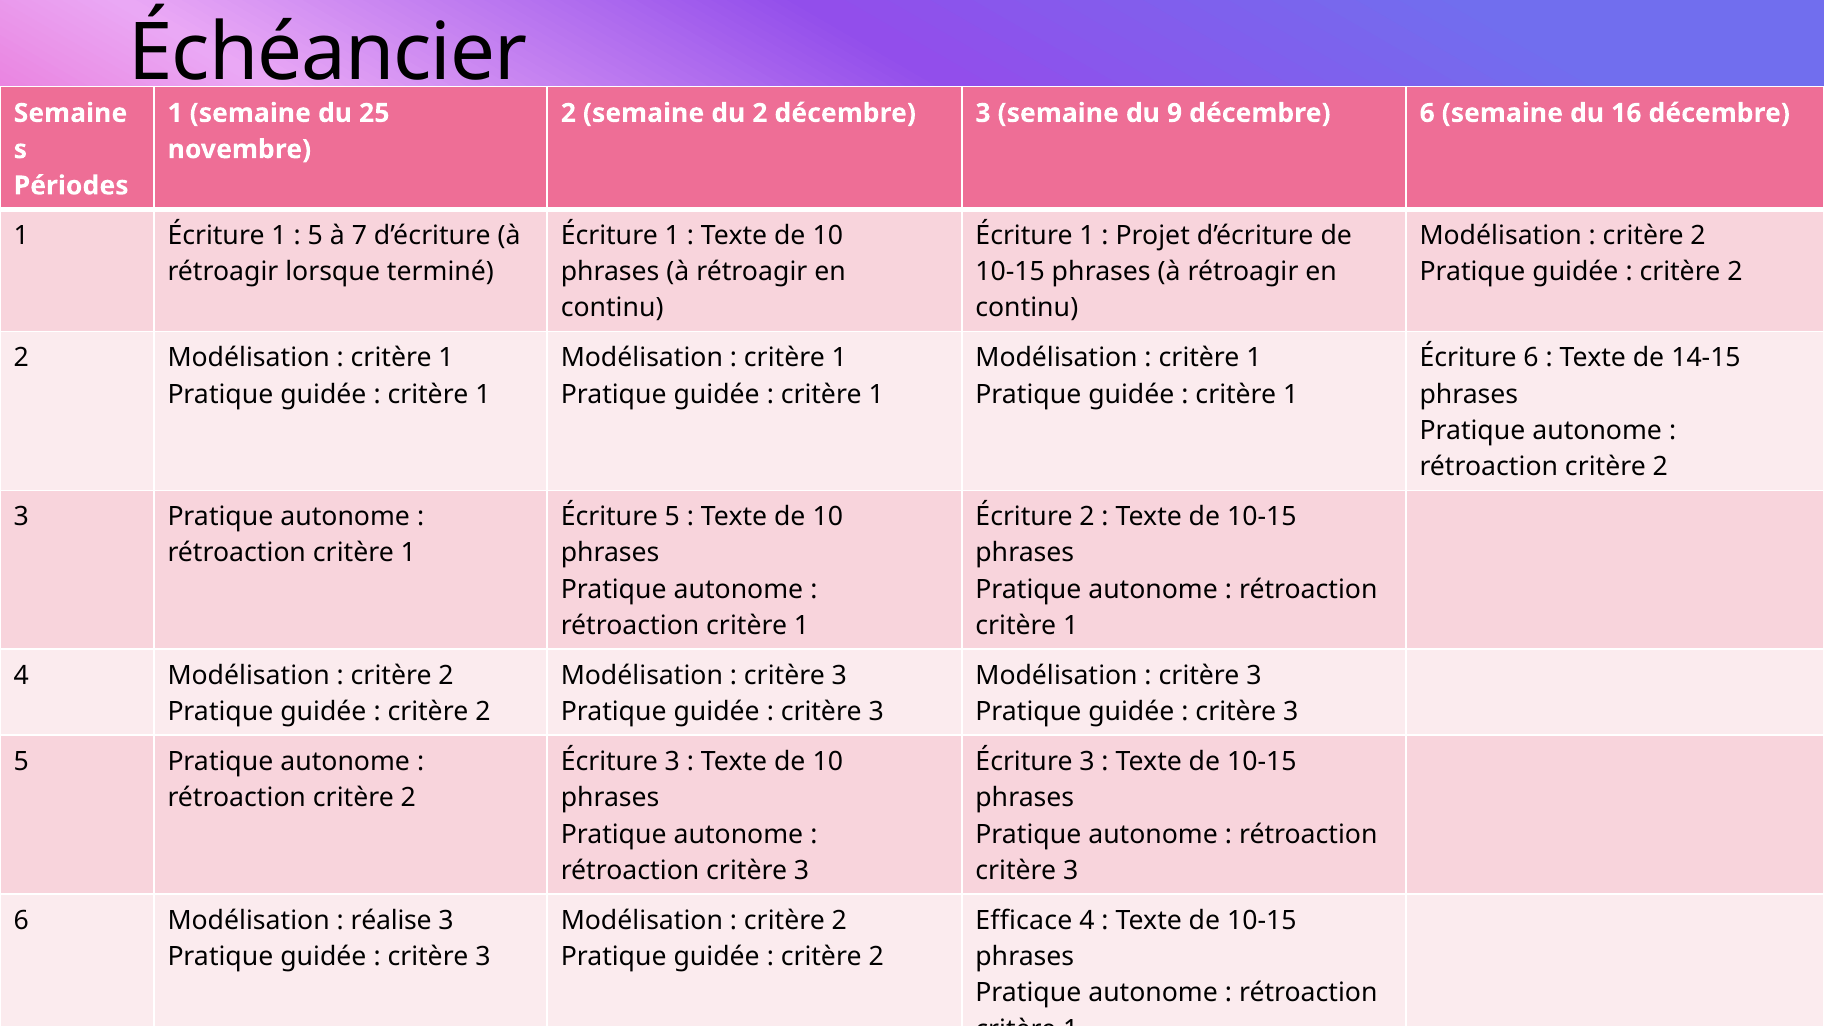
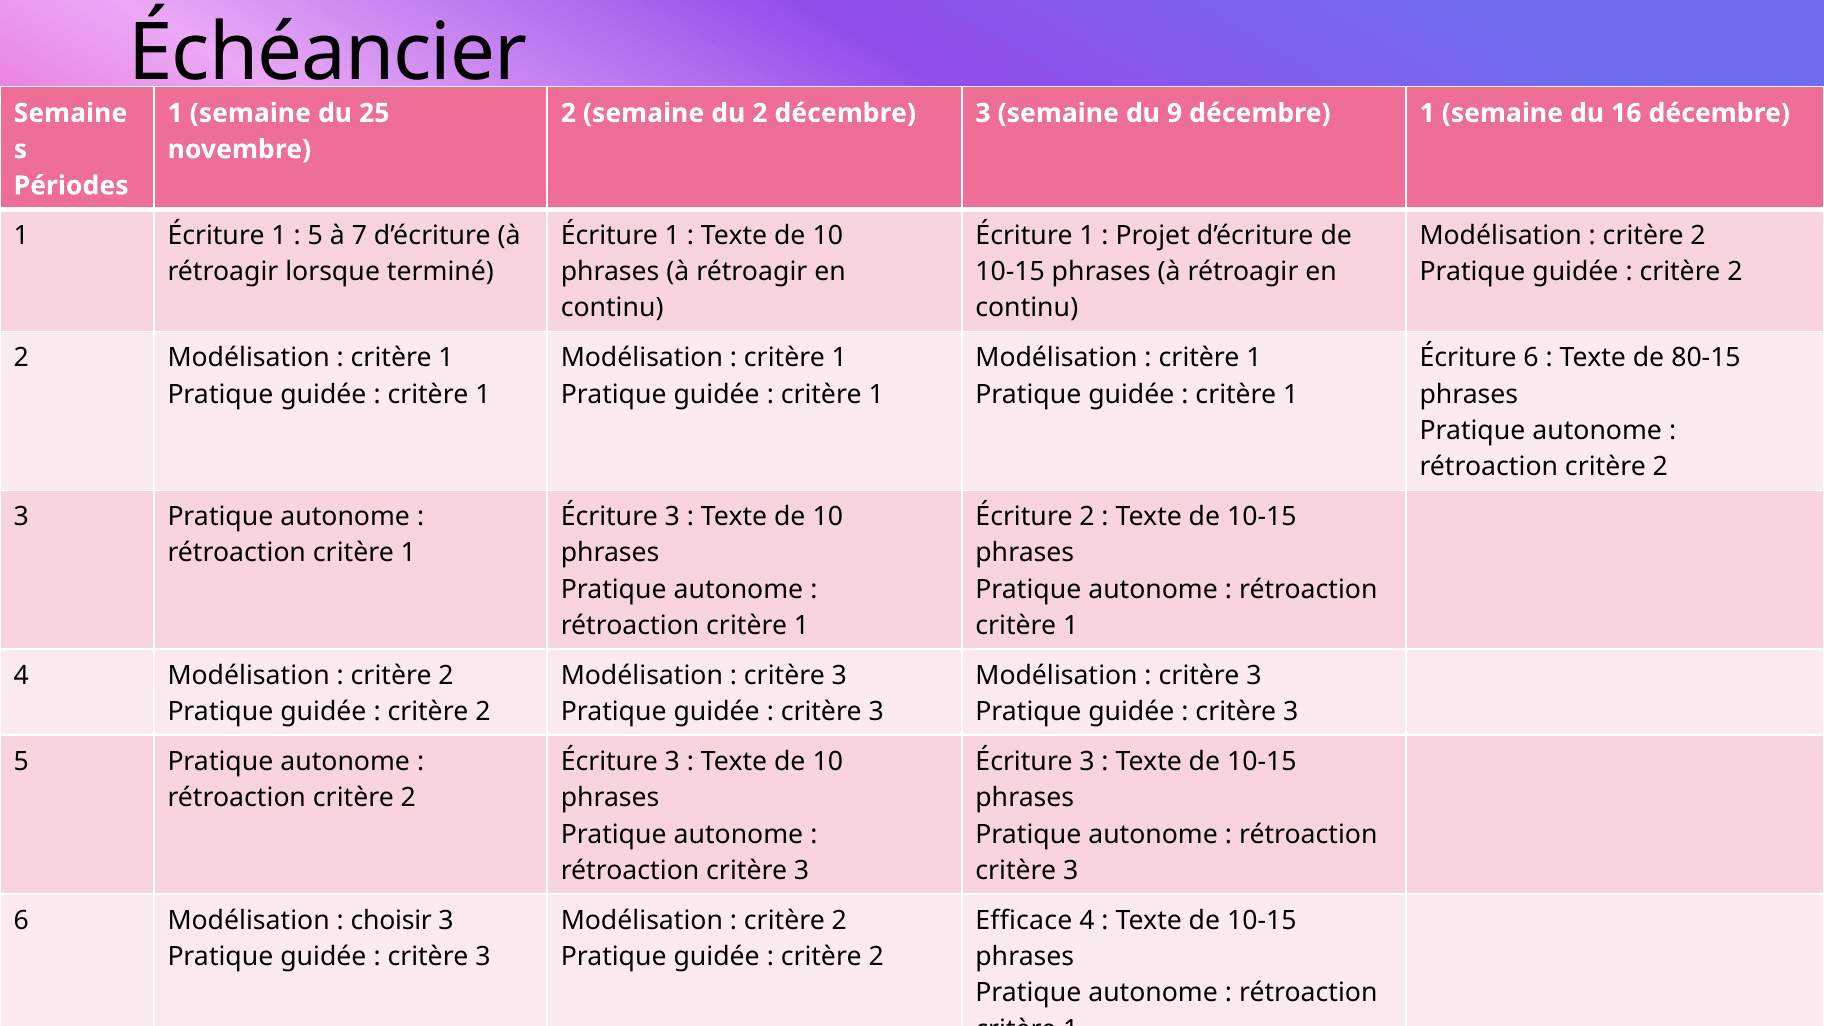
9 décembre 6: 6 -> 1 (1427, 113)
14-15: 14-15 -> 80-15 (1706, 358)
5: 5 -> 3 (672, 517)
réalise: réalise -> choisir (391, 921)
